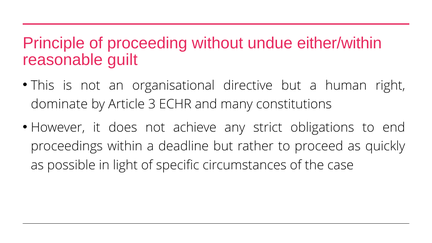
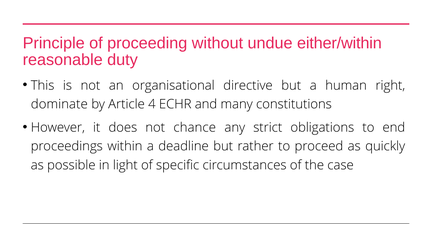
guilt: guilt -> duty (123, 60)
3: 3 -> 4 (152, 104)
achieve: achieve -> chance (195, 127)
